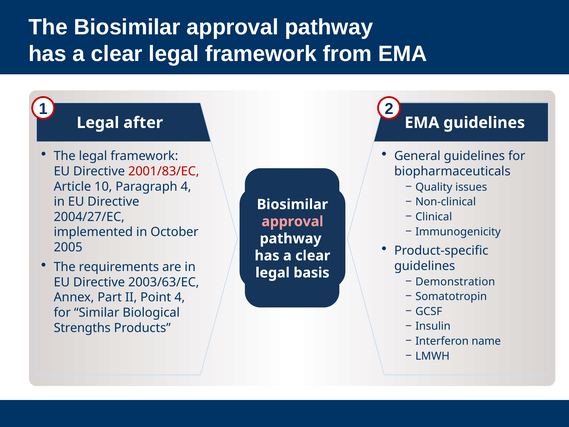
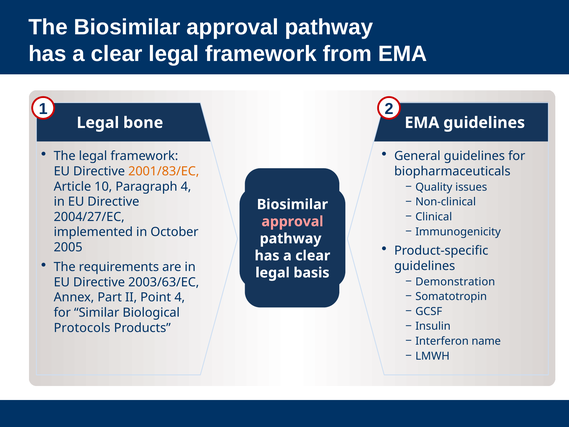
after: after -> bone (143, 123)
2001/83/EC colour: red -> orange (164, 171)
Strengths: Strengths -> Protocols (82, 328)
